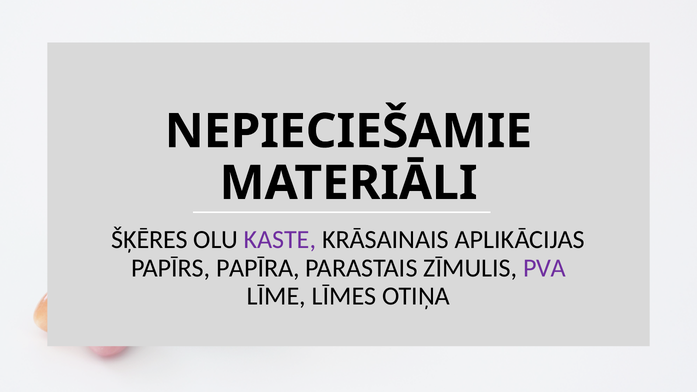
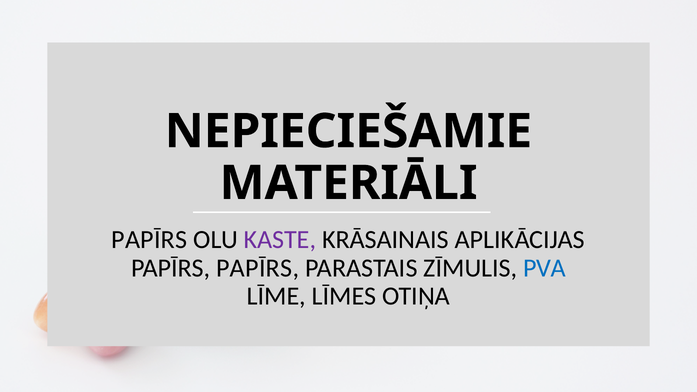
ŠĶĒRES: ŠĶĒRES -> PAPĪRS (149, 240)
PAPĪRS PAPĪRA: PAPĪRA -> PAPĪRS (258, 268)
PVA colour: purple -> blue (544, 268)
